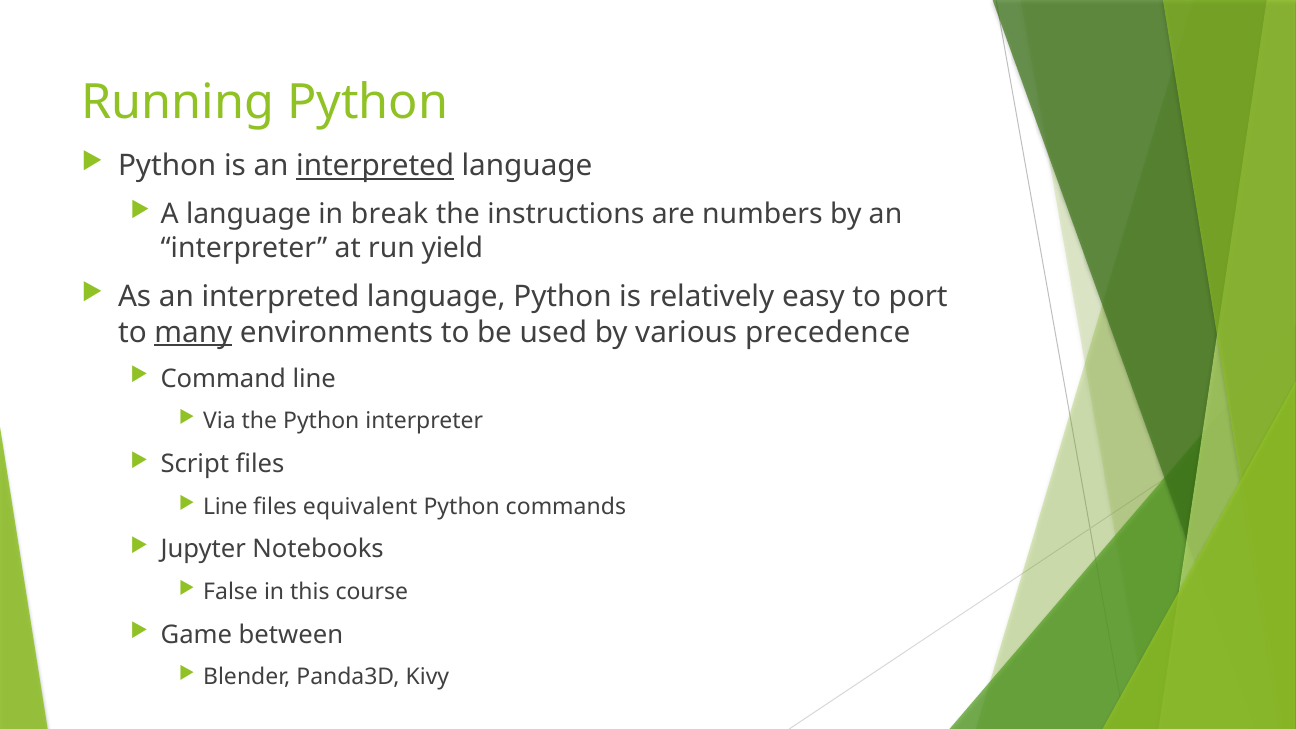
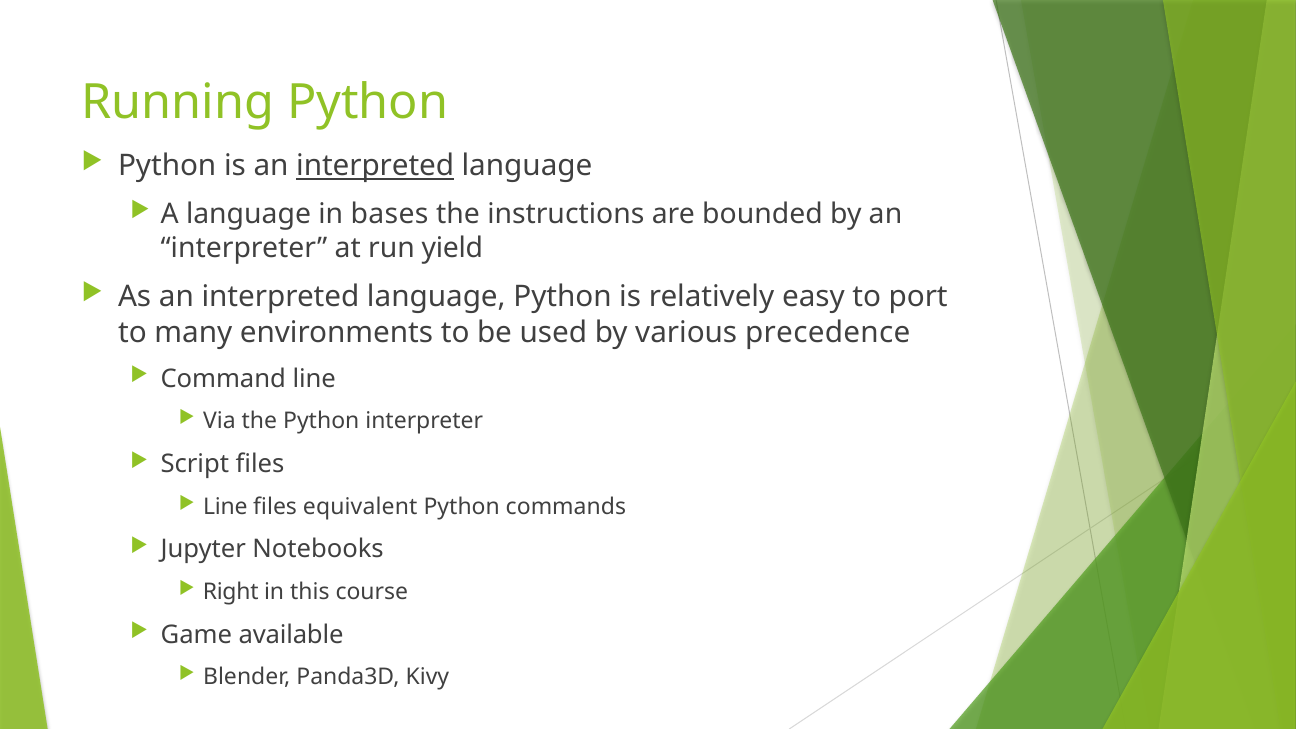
break: break -> bases (390, 214)
numbers: numbers -> bounded (762, 214)
many underline: present -> none (193, 332)
False: False -> Right (231, 592)
between: between -> available (291, 635)
